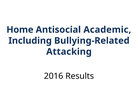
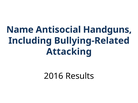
Home: Home -> Name (20, 30)
Academic: Academic -> Handguns (107, 30)
